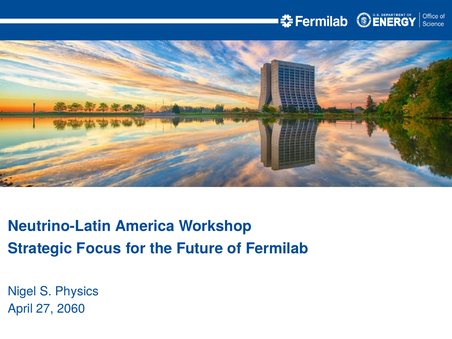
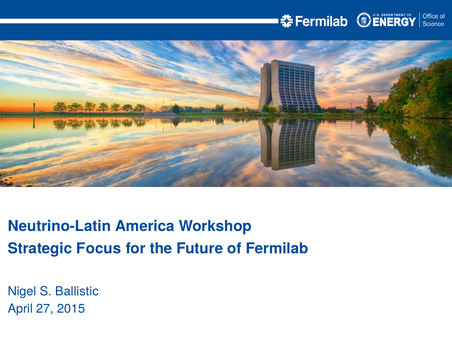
Physics: Physics -> Ballistic (77, 291)
2060: 2060 -> 2015 (71, 309)
